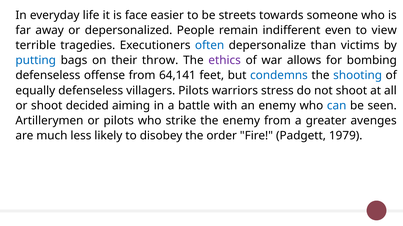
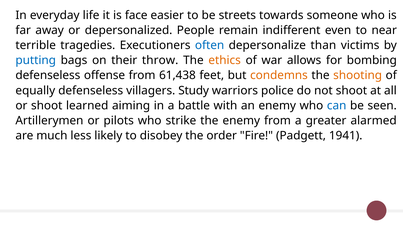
view: view -> near (384, 30)
ethics colour: purple -> orange (225, 61)
64,141: 64,141 -> 61,438 (177, 76)
condemns colour: blue -> orange (279, 76)
shooting colour: blue -> orange (358, 76)
villagers Pilots: Pilots -> Study (194, 91)
stress: stress -> police (277, 91)
decided: decided -> learned (87, 106)
avenges: avenges -> alarmed (374, 121)
1979: 1979 -> 1941 (346, 136)
